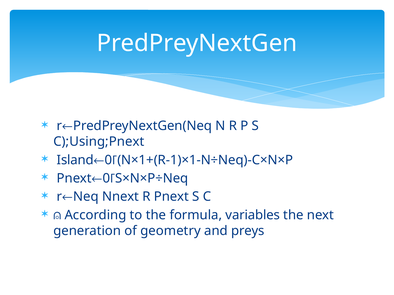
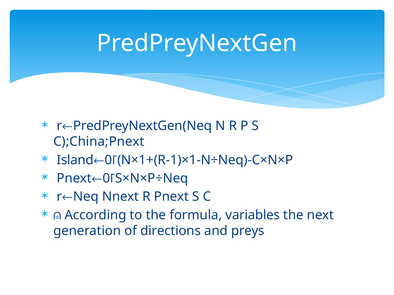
C);Using;Pnext: C);Using;Pnext -> C);China;Pnext (99, 142)
geometry: geometry -> directions (171, 231)
